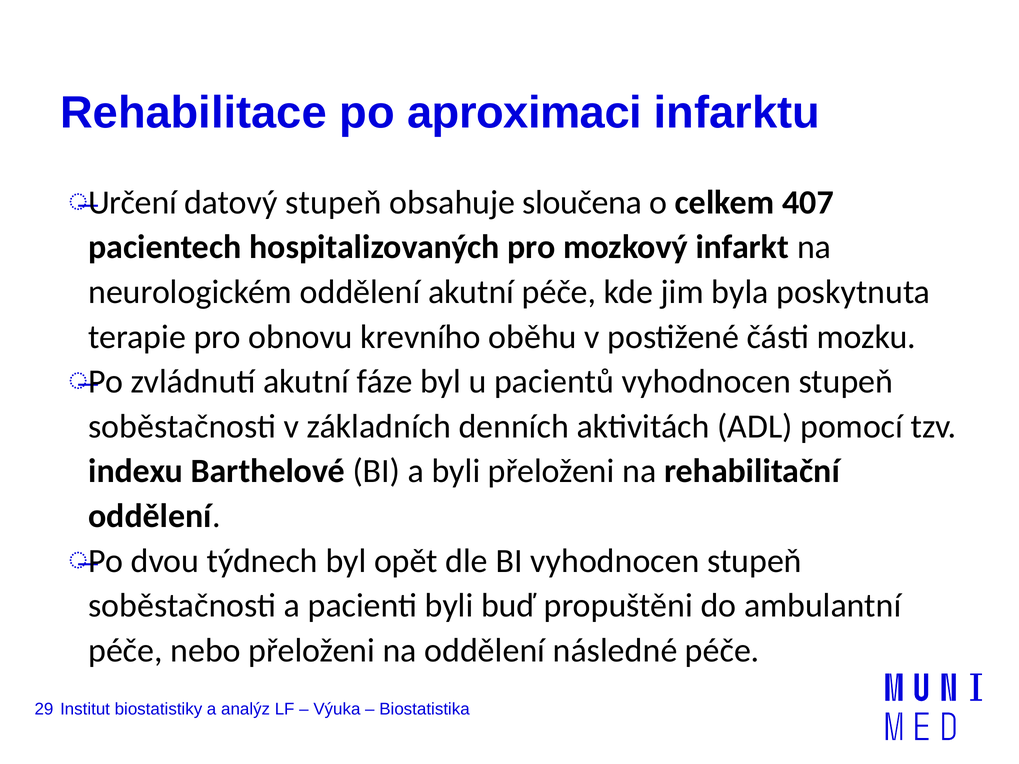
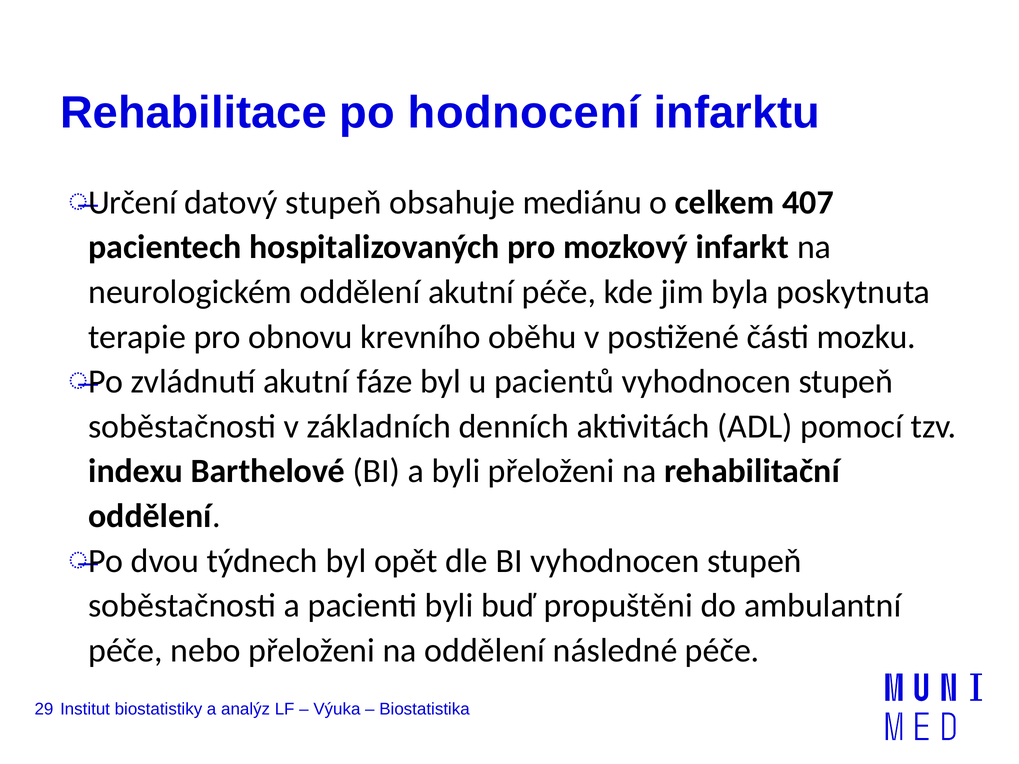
aproximaci: aproximaci -> hodnocení (524, 113)
sloučena: sloučena -> mediánu (582, 202)
